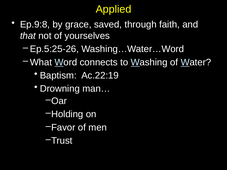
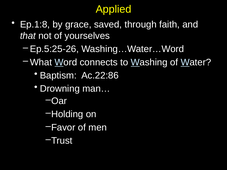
Ep.9:8: Ep.9:8 -> Ep.1:8 (35, 24)
Ac.22:19: Ac.22:19 -> Ac.22:86 (100, 76)
